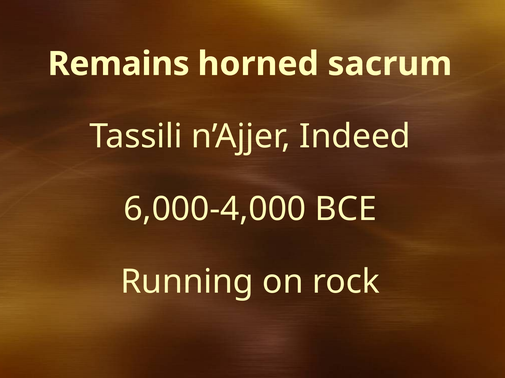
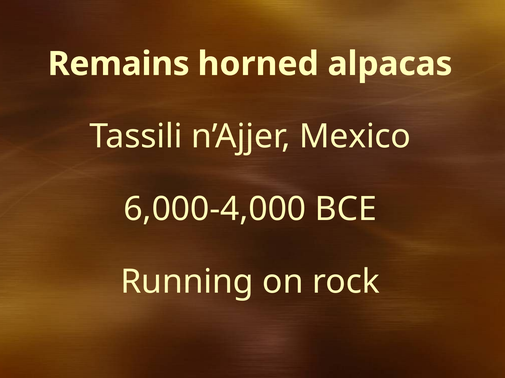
sacrum: sacrum -> alpacas (390, 64)
Indeed: Indeed -> Mexico (355, 137)
